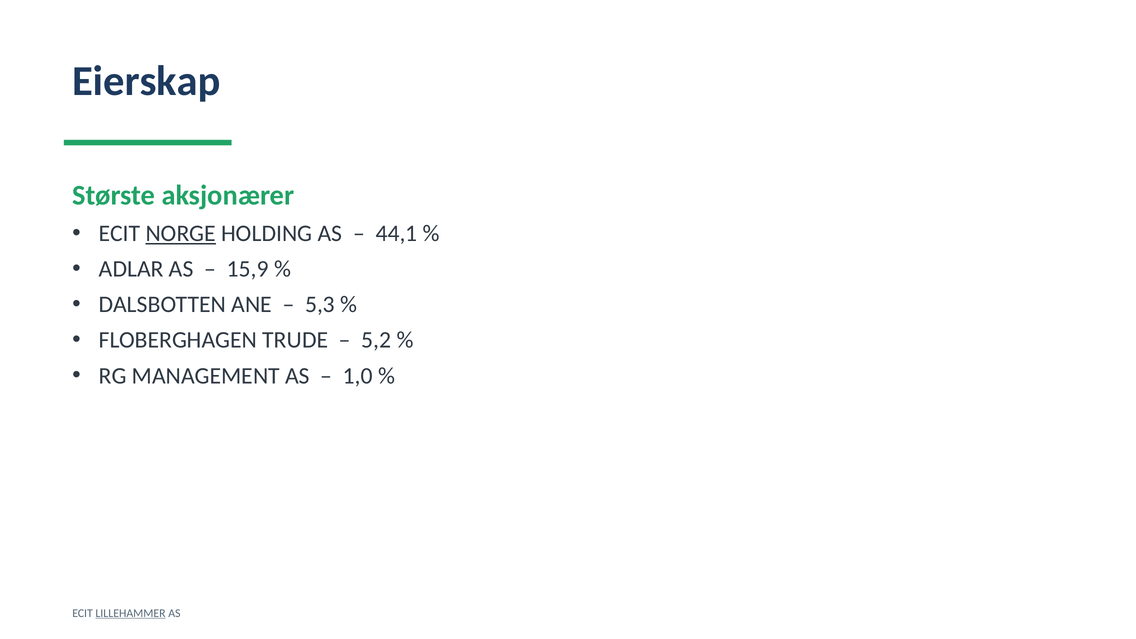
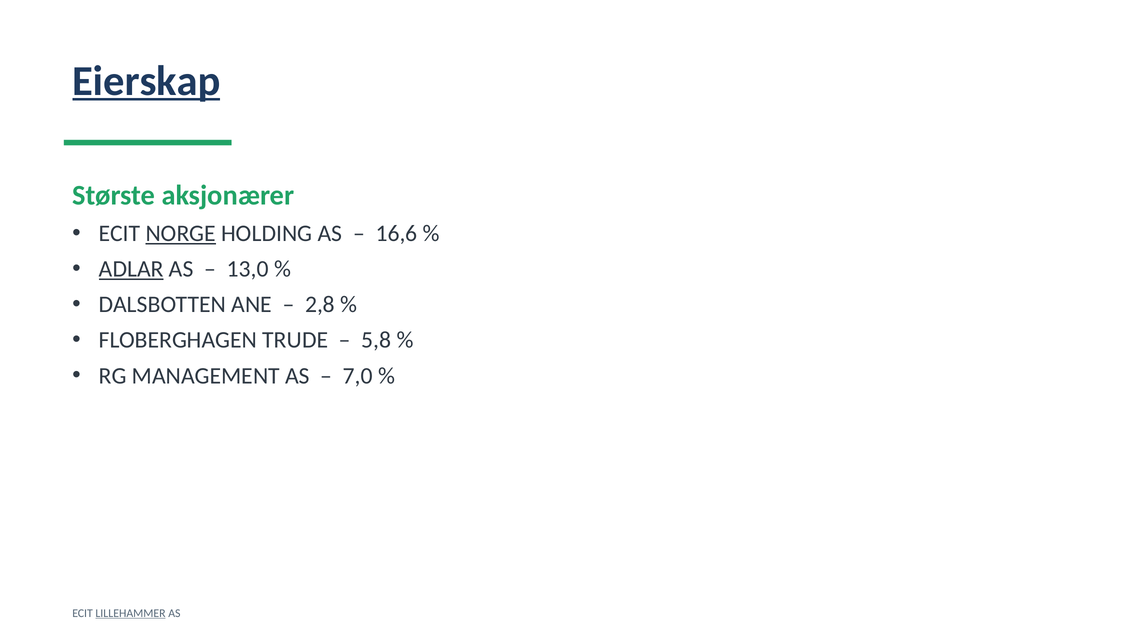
Eierskap underline: none -> present (146, 81)
44,1: 44,1 -> 16,6 (396, 234)
ADLAR underline: none -> present (131, 269)
15,9: 15,9 -> 13,0 (248, 269)
5,3: 5,3 -> 2,8 (320, 305)
5,2: 5,2 -> 5,8 (376, 340)
1,0: 1,0 -> 7,0 (358, 376)
